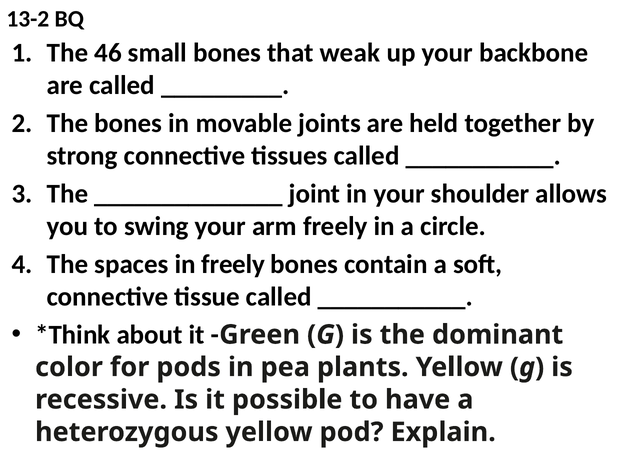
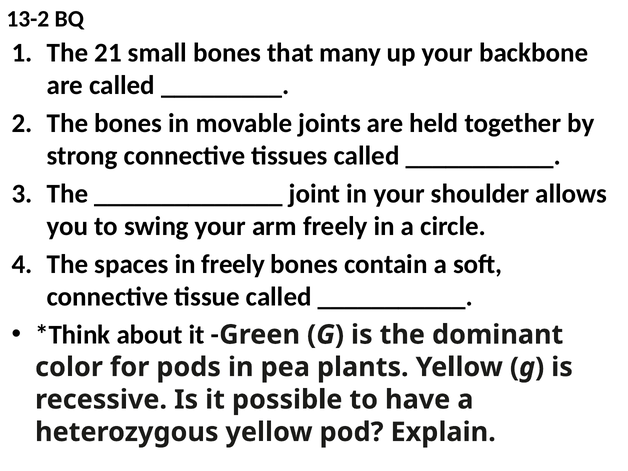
46: 46 -> 21 (108, 53)
weak: weak -> many (350, 53)
